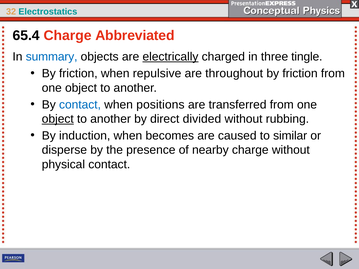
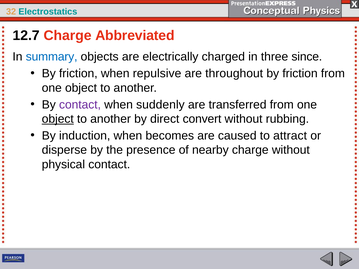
65.4: 65.4 -> 12.7 (26, 36)
electrically underline: present -> none (170, 57)
tingle: tingle -> since (307, 57)
contact colour: blue -> purple (80, 105)
positions: positions -> suddenly (160, 105)
divided: divided -> convert (202, 119)
similar: similar -> attract (290, 136)
